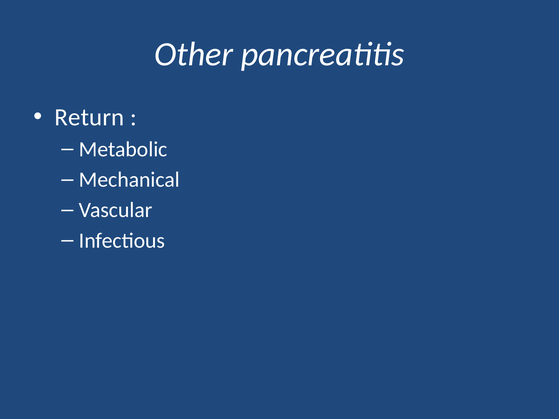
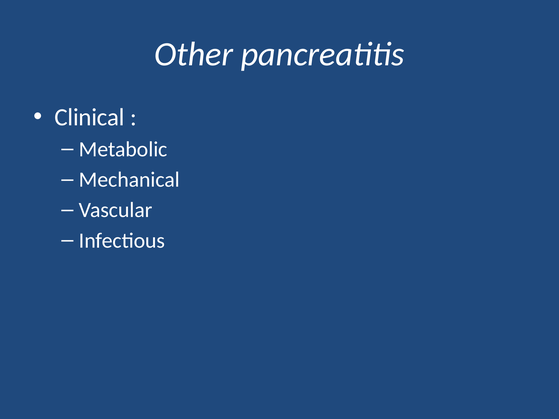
Return: Return -> Clinical (90, 117)
